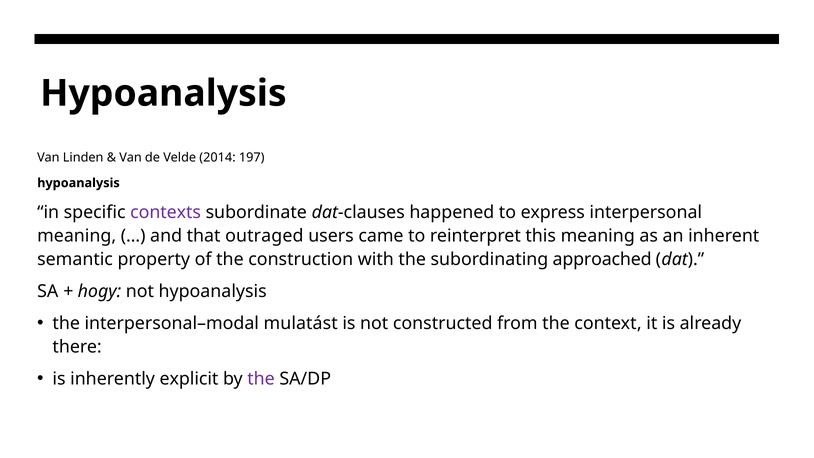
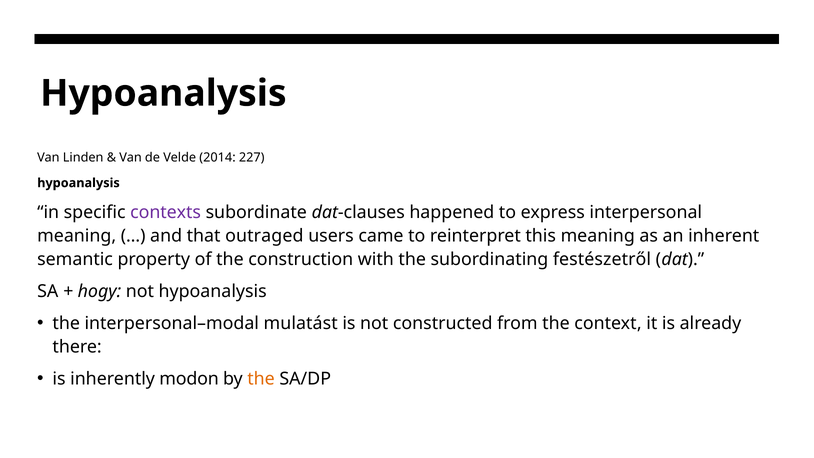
197: 197 -> 227 (252, 158)
approached: approached -> festészetről (602, 259)
explicit: explicit -> modon (189, 379)
the colour: purple -> orange (261, 379)
